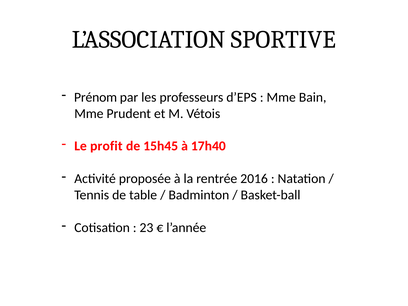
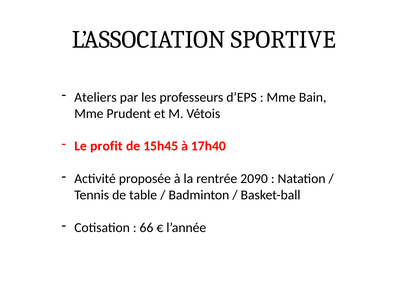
Prénom: Prénom -> Ateliers (95, 97)
2016: 2016 -> 2090 (254, 179)
23: 23 -> 66 (146, 228)
